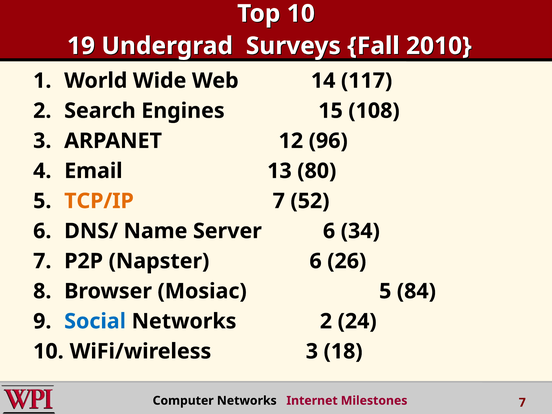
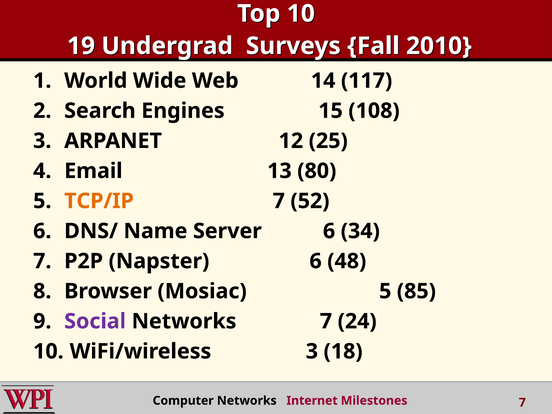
96: 96 -> 25 (328, 141)
26: 26 -> 48 (347, 261)
84: 84 -> 85 (416, 291)
Social colour: blue -> purple (95, 321)
Networks 2: 2 -> 7 (326, 321)
